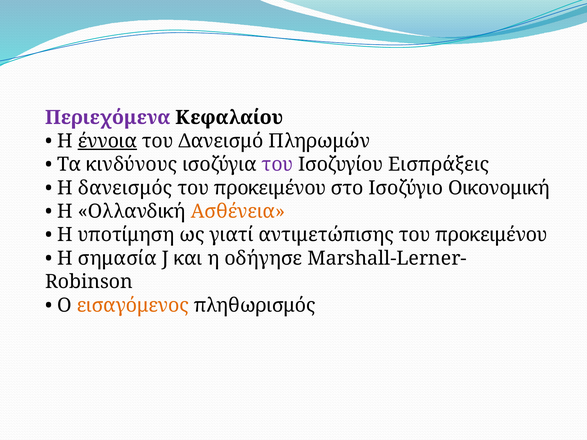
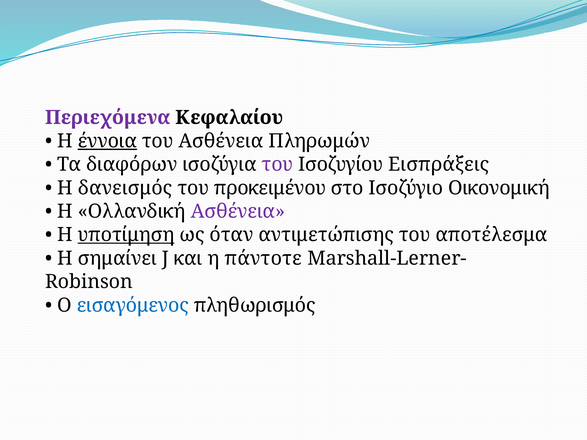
του Δανεισμό: Δανεισμό -> Ασθένεια (221, 141)
κινδύνους: κινδύνους -> διαφόρων (132, 165)
Ασθένεια colour: orange -> purple (238, 211)
υποτίμηση underline: none -> present (126, 235)
γιατί: γιατί -> όταν (231, 235)
αντιμετώπισης του προκειμένου: προκειμένου -> αποτέλεσμα (491, 235)
σημασία: σημασία -> σημαίνει (117, 258)
οδήγησε: οδήγησε -> πάντοτε (263, 258)
εισαγόμενος colour: orange -> blue (133, 305)
